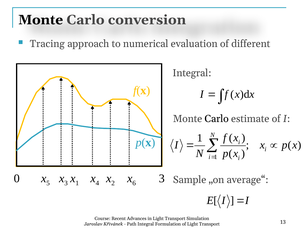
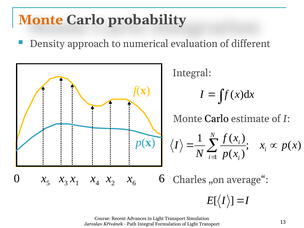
Monte colour: black -> orange (41, 20)
conversion: conversion -> probability (147, 20)
Tracing: Tracing -> Density (47, 44)
0 3: 3 -> 6 (162, 179)
Sample: Sample -> Charles (190, 180)
